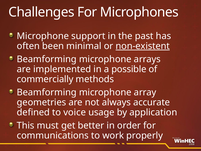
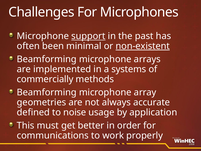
support underline: none -> present (88, 36)
possible: possible -> systems (129, 69)
voice: voice -> noise (75, 112)
